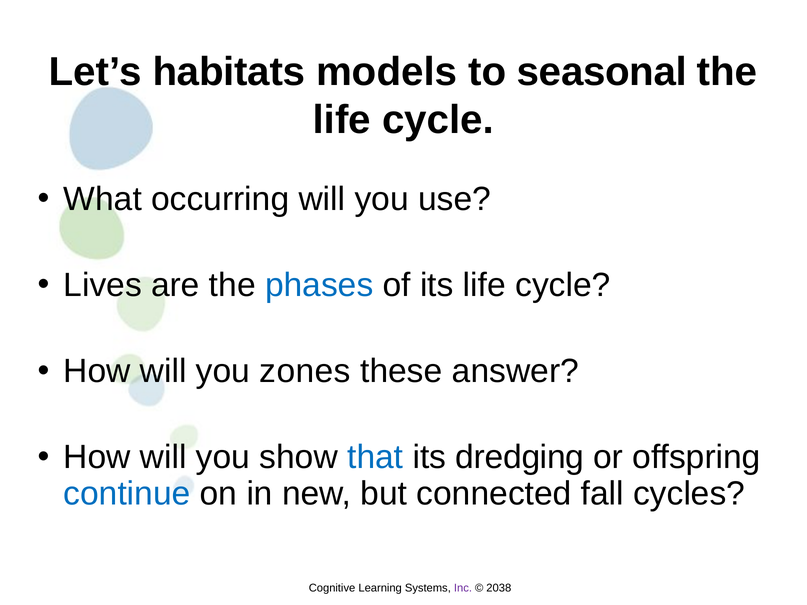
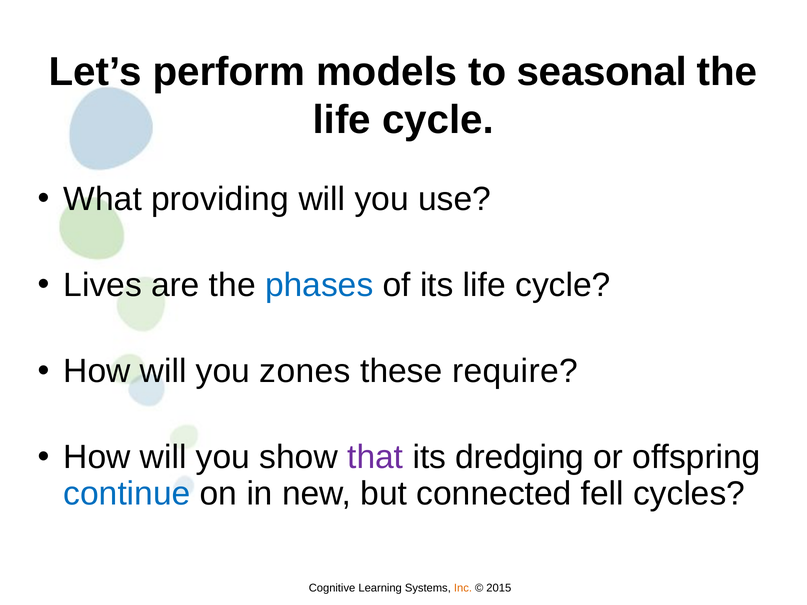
habitats: habitats -> perform (229, 72)
occurring: occurring -> providing (220, 199)
answer: answer -> require (515, 371)
that colour: blue -> purple (375, 457)
fall: fall -> fell (602, 494)
Inc colour: purple -> orange (463, 589)
2038: 2038 -> 2015 (499, 589)
